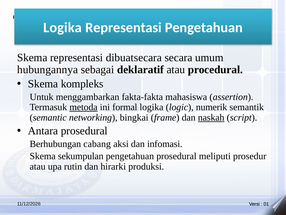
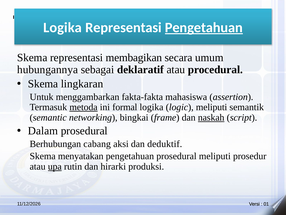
Pengetahuan underline: none -> present (204, 27)
dibuatsecara: dibuatsecara -> membagikan (134, 57)
kompleks: kompleks -> lingkaran (82, 84)
logic numerik: numerik -> meliputi (212, 107)
Antara: Antara -> Dalam (43, 131)
infomasi: infomasi -> deduktif (165, 144)
sekumpulan: sekumpulan -> menyatakan (81, 156)
upa underline: none -> present (55, 166)
